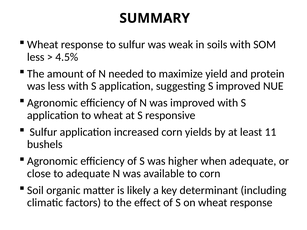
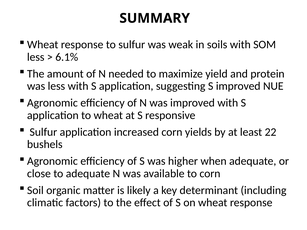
4.5%: 4.5% -> 6.1% (67, 57)
11: 11 -> 22 (271, 132)
